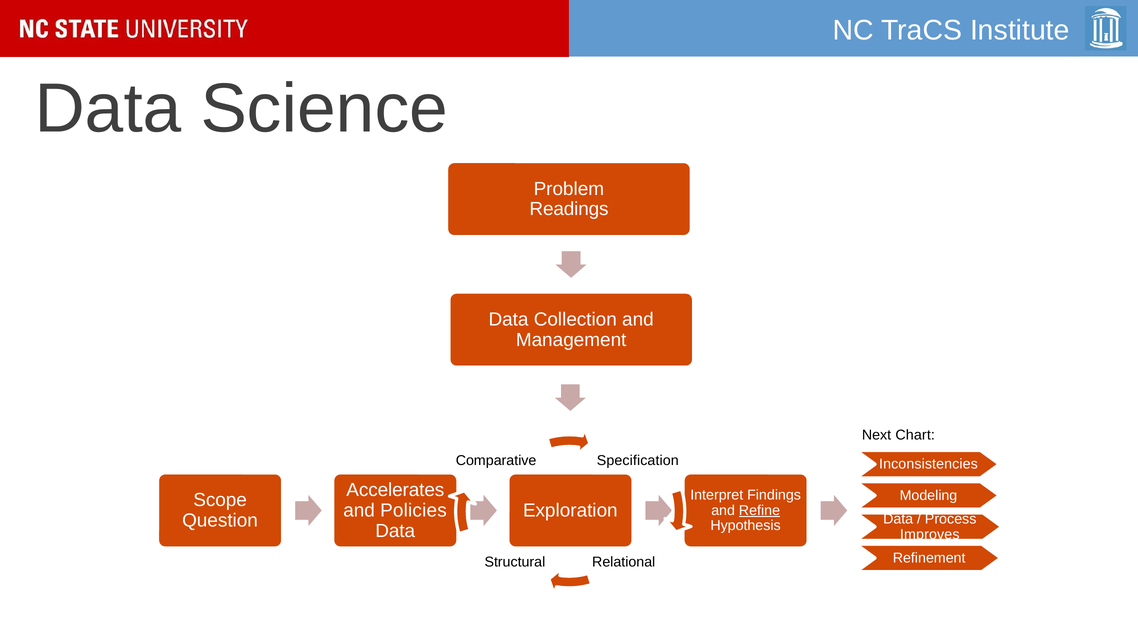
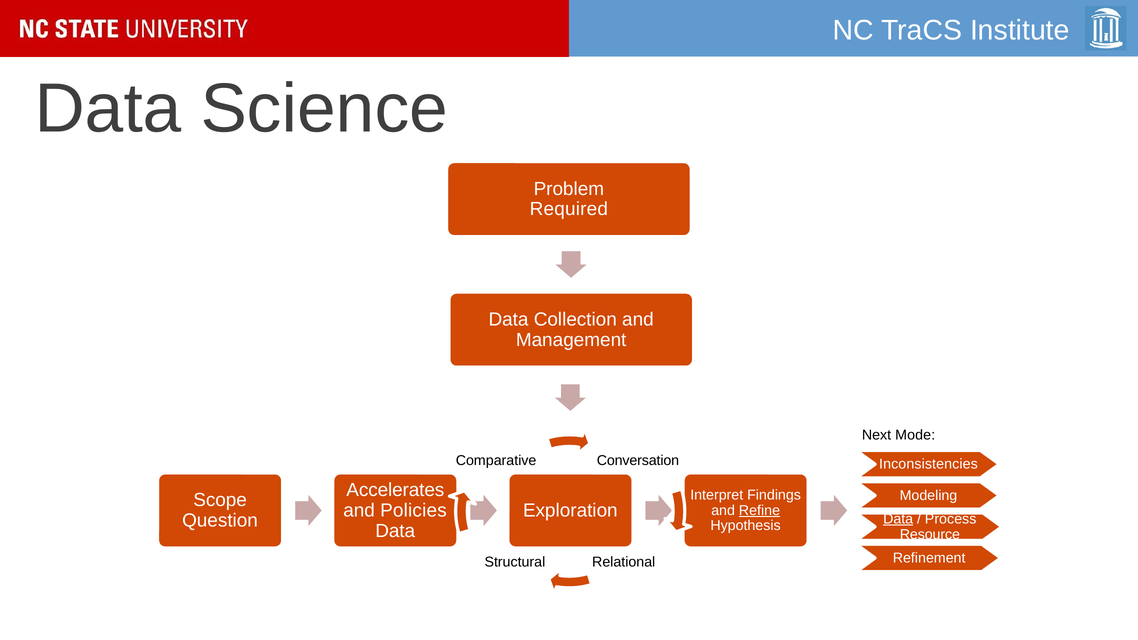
Readings: Readings -> Required (569, 209)
Chart: Chart -> Mode (915, 435)
Specification: Specification -> Conversation (638, 461)
Data underline: none -> present (898, 519)
Improves: Improves -> Resource (930, 534)
